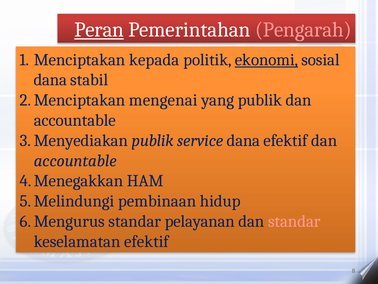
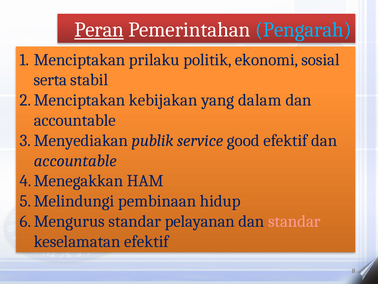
Pengarah colour: pink -> light blue (303, 30)
kepada: kepada -> prilaku (154, 60)
ekonomi underline: present -> none (267, 60)
dana: dana -> serta (50, 80)
mengenai: mengenai -> kebijakan (163, 100)
yang publik: publik -> dalam (260, 100)
service dana: dana -> good (243, 140)
